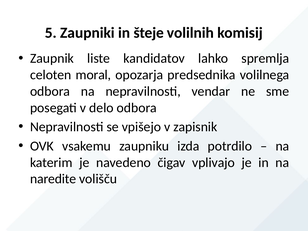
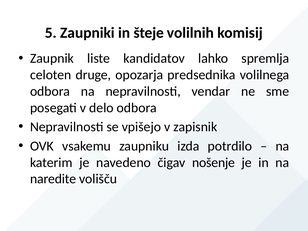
moral: moral -> druge (93, 75)
vplivajo: vplivajo -> nošenje (214, 163)
